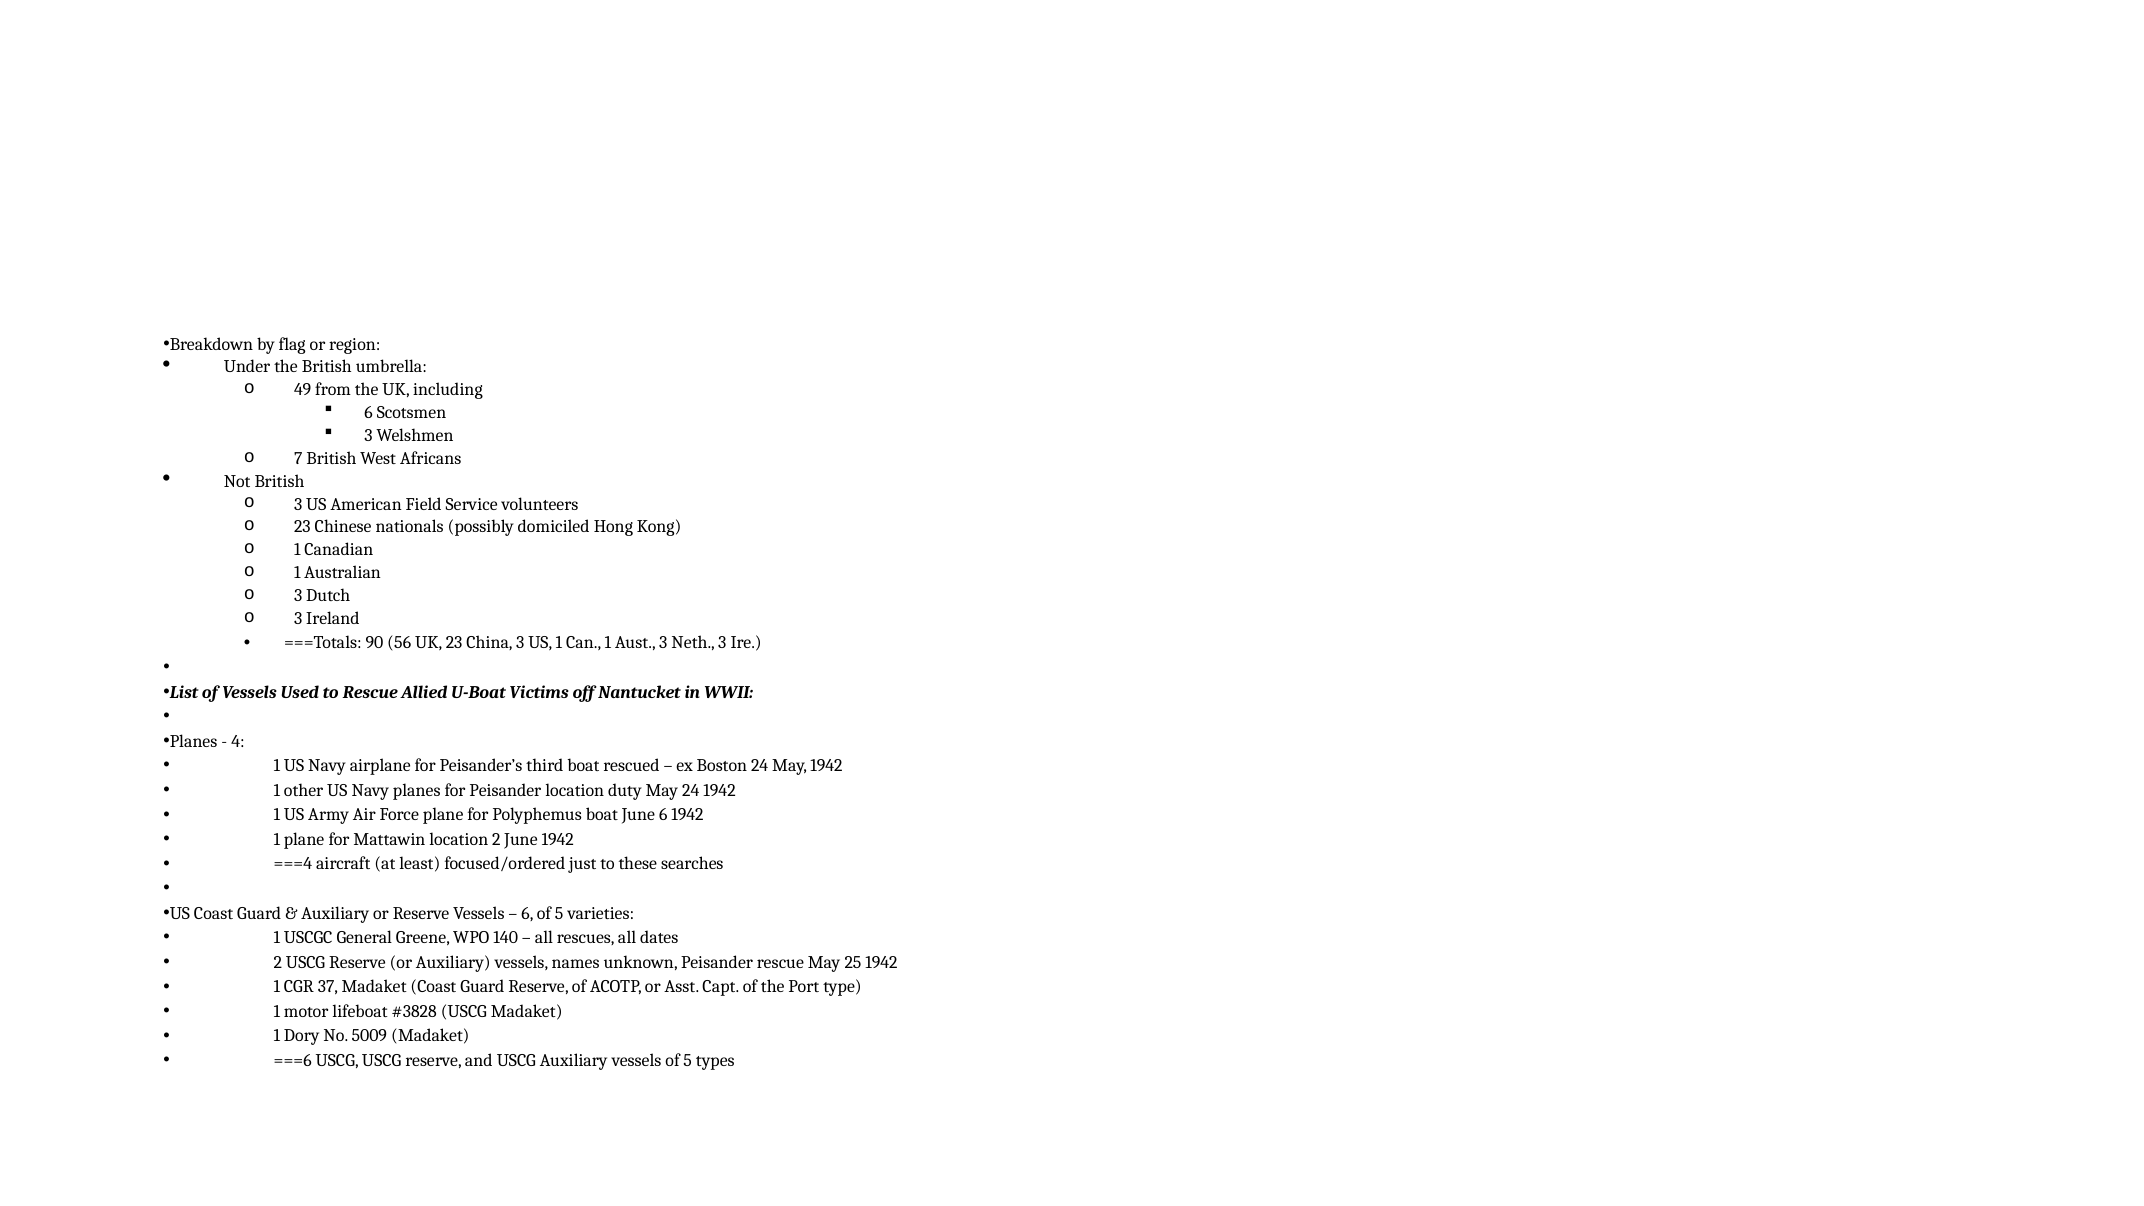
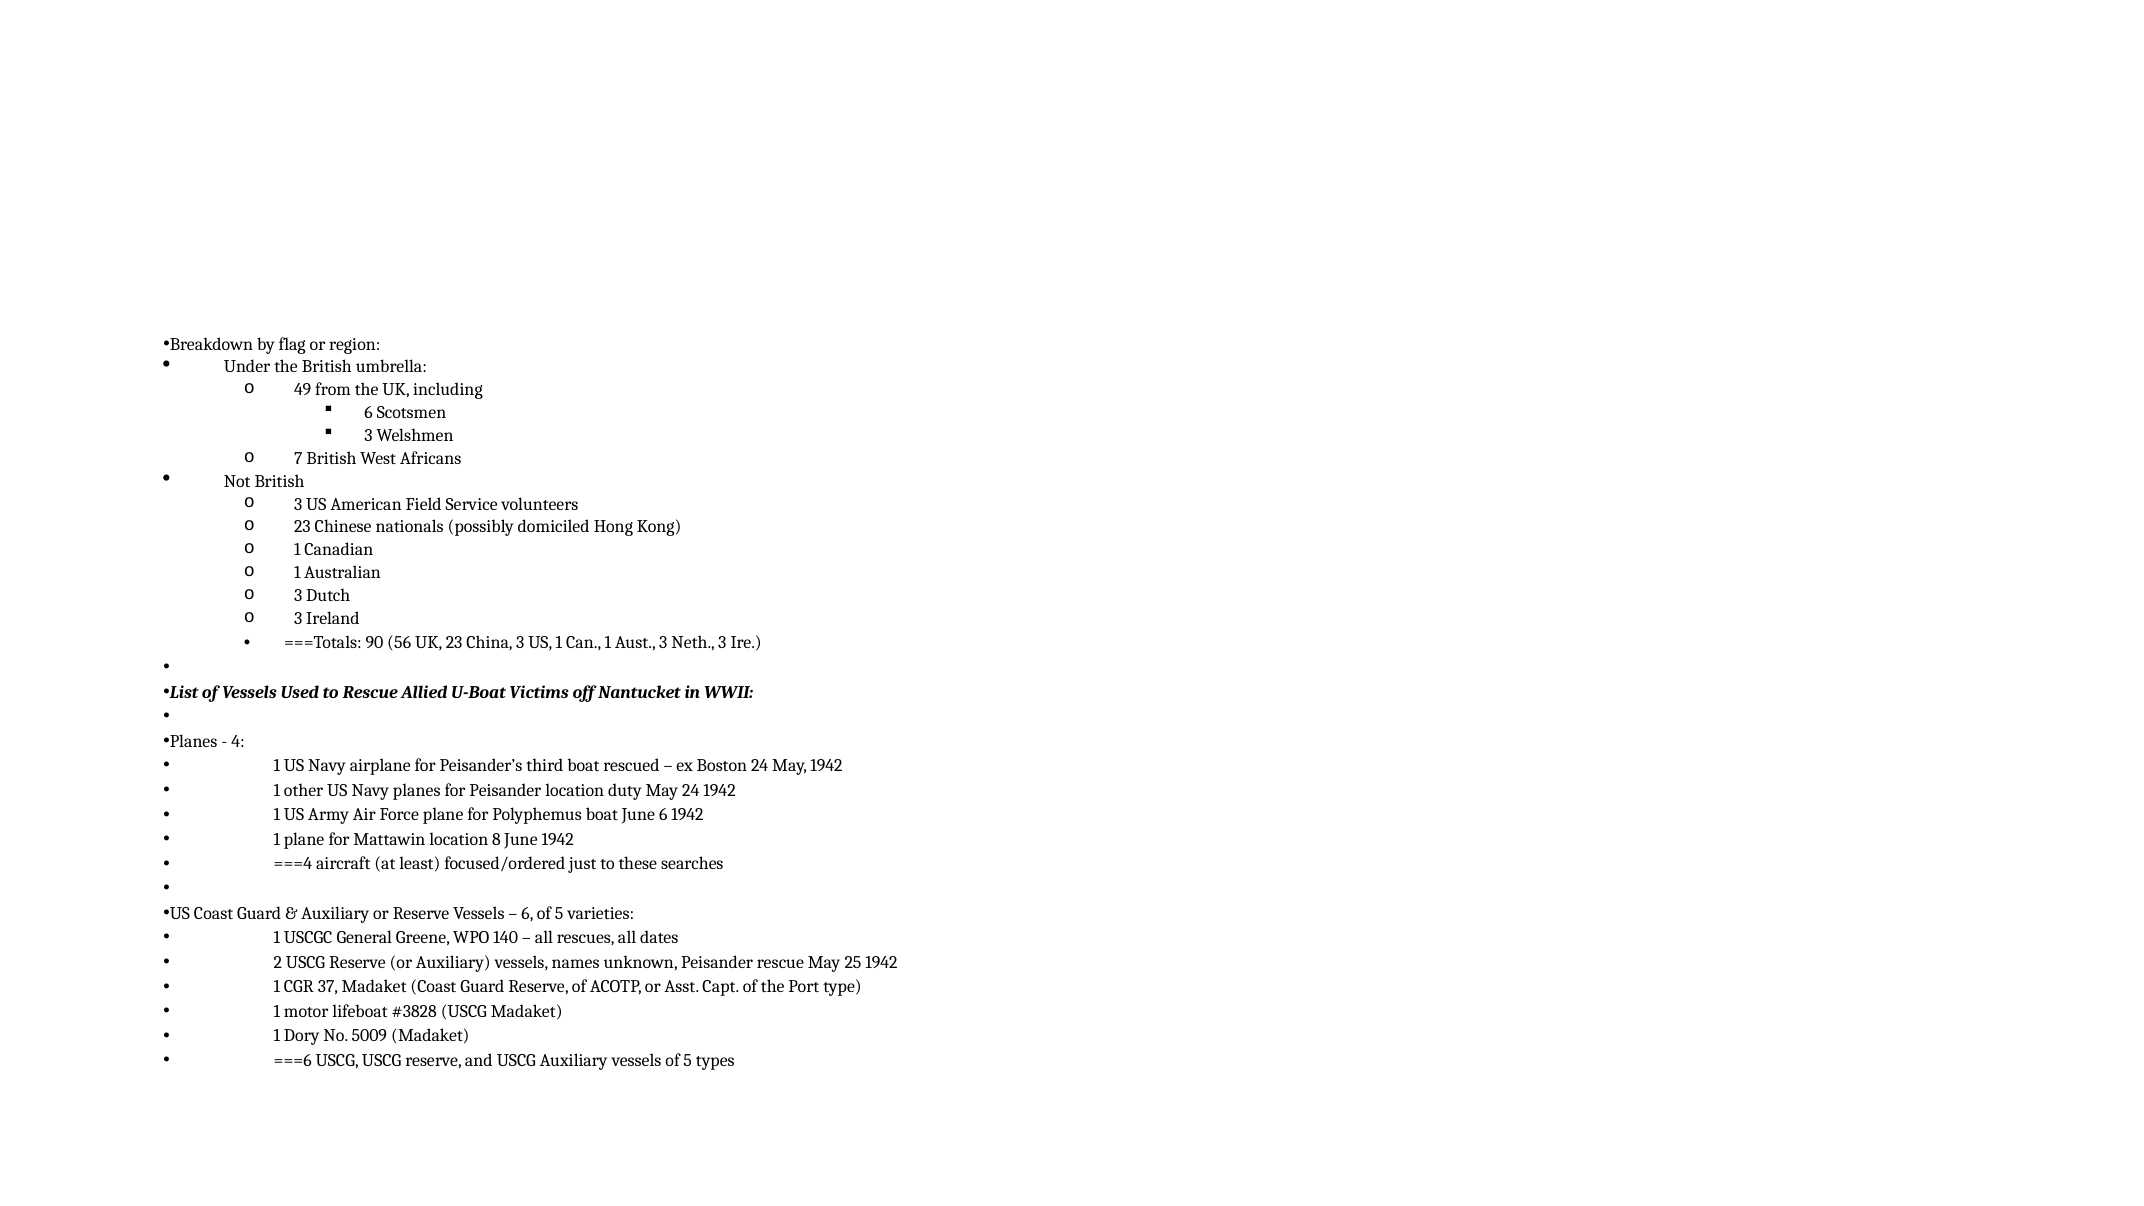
location 2: 2 -> 8 (496, 840)
